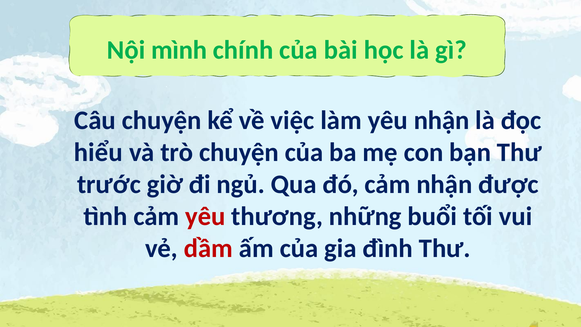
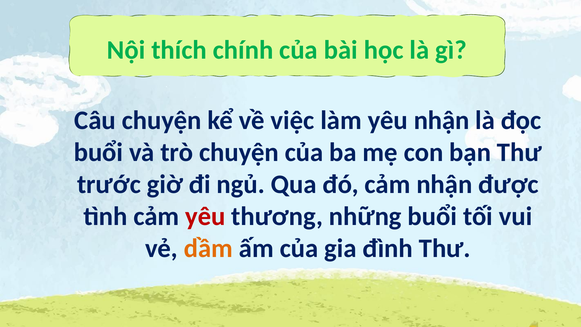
mình: mình -> thích (179, 50)
hiểu: hiểu -> buổi (98, 152)
dầm colour: red -> orange (208, 248)
